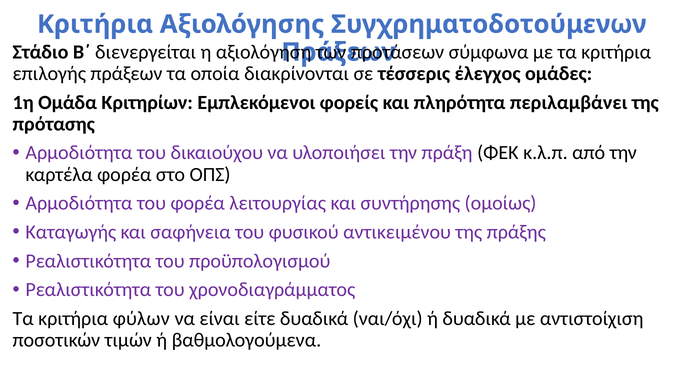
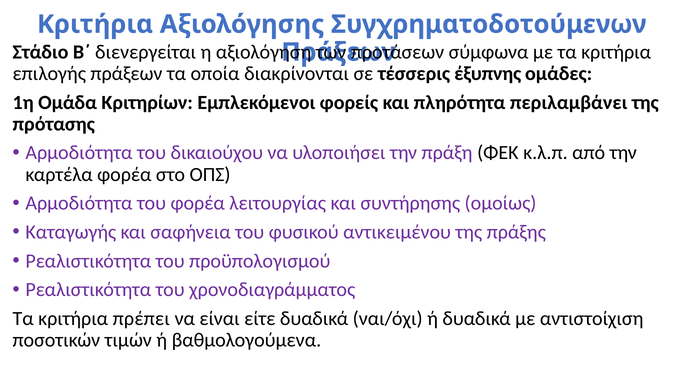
έλεγχος: έλεγχος -> έξυπνης (488, 74)
φύλων: φύλων -> πρέπει (141, 319)
